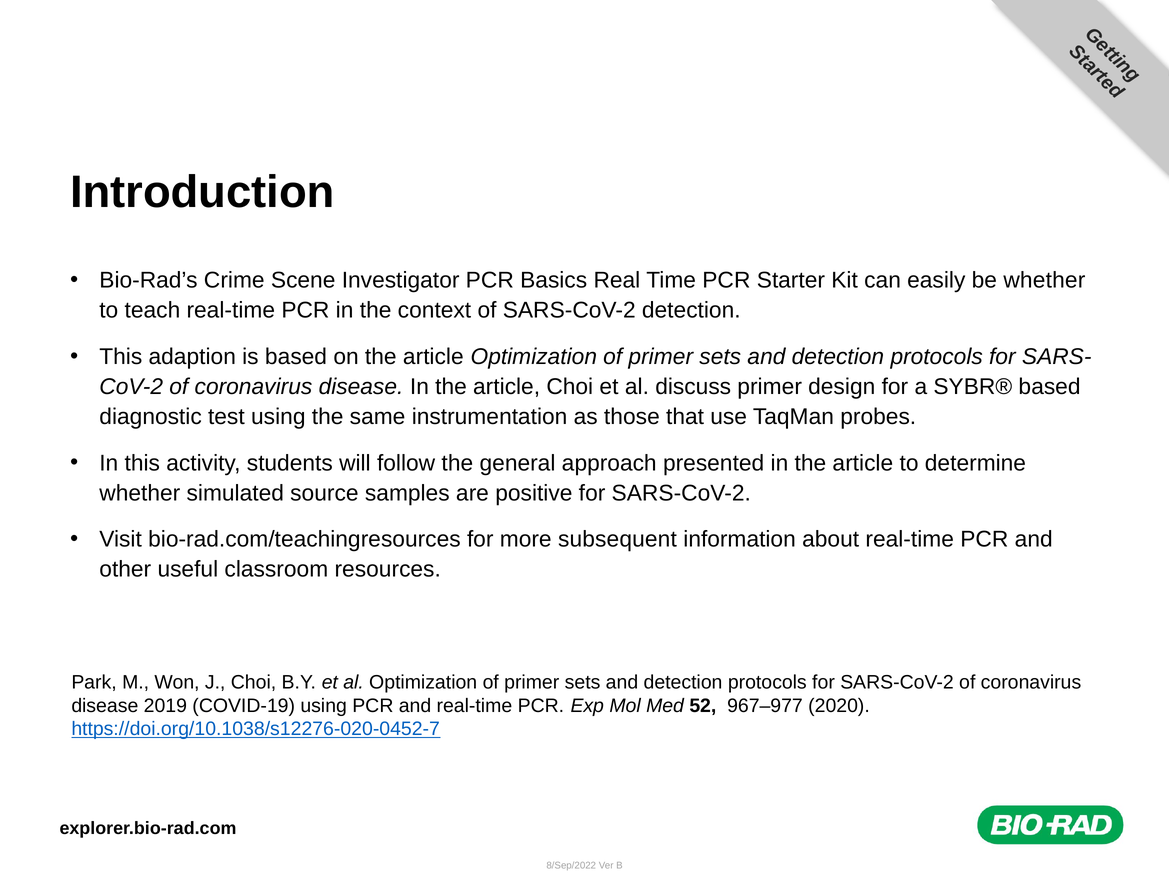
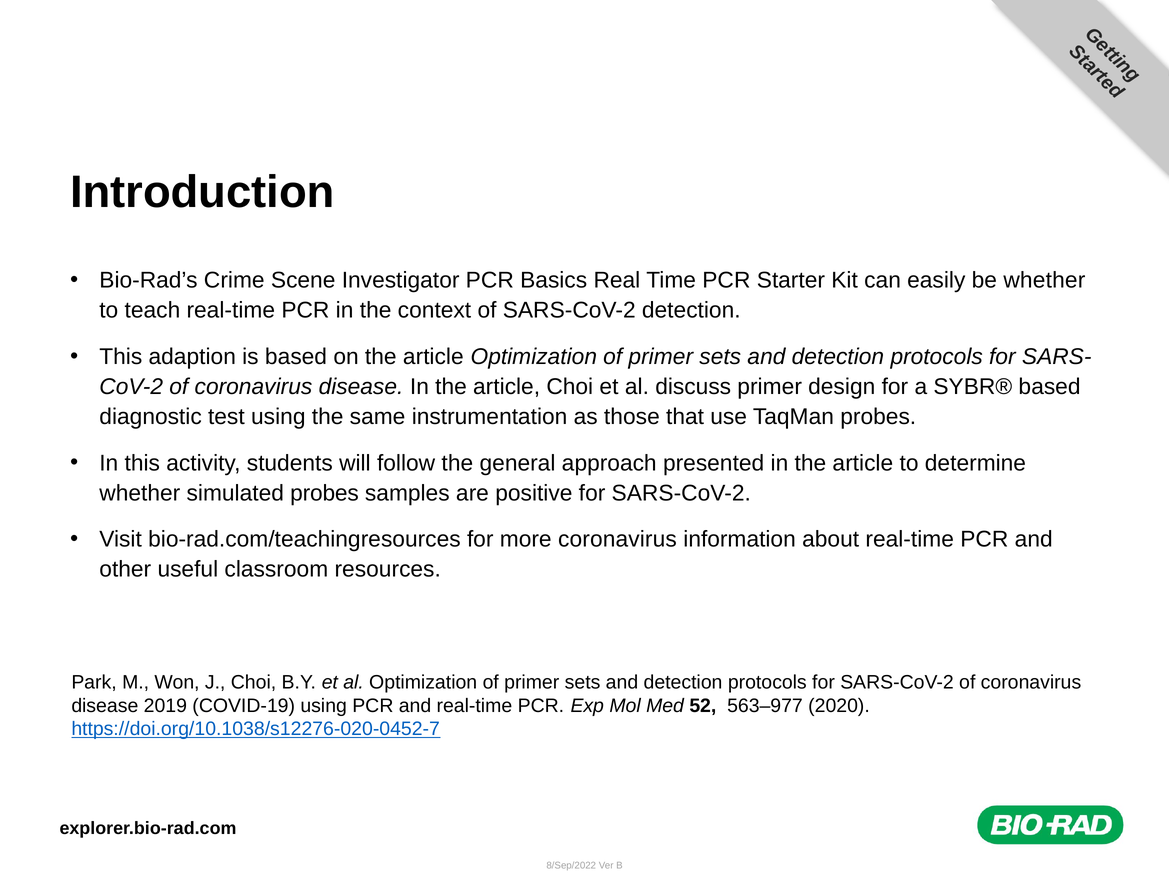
simulated source: source -> probes (324, 493)
more subsequent: subsequent -> coronavirus (617, 539)
967–977: 967–977 -> 563–977 (765, 705)
